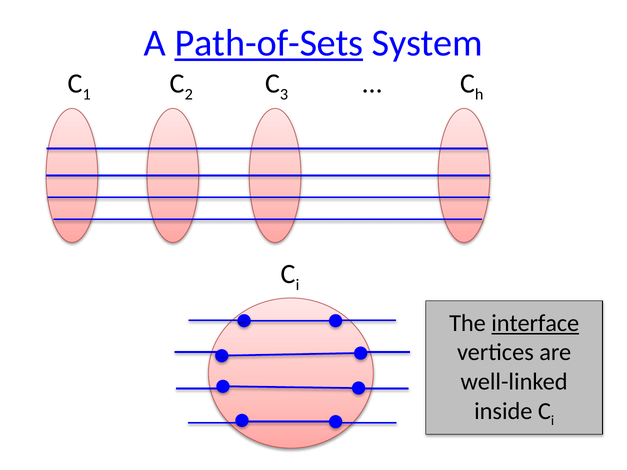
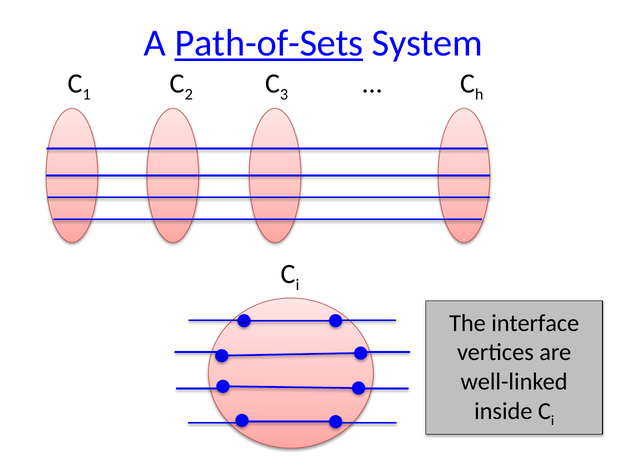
interface underline: present -> none (535, 323)
